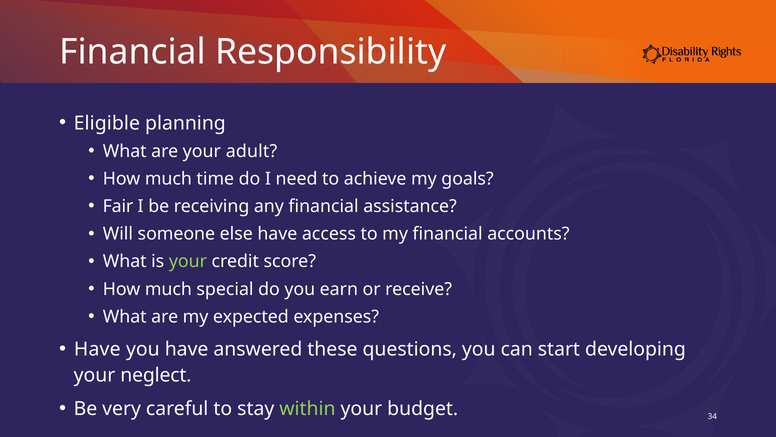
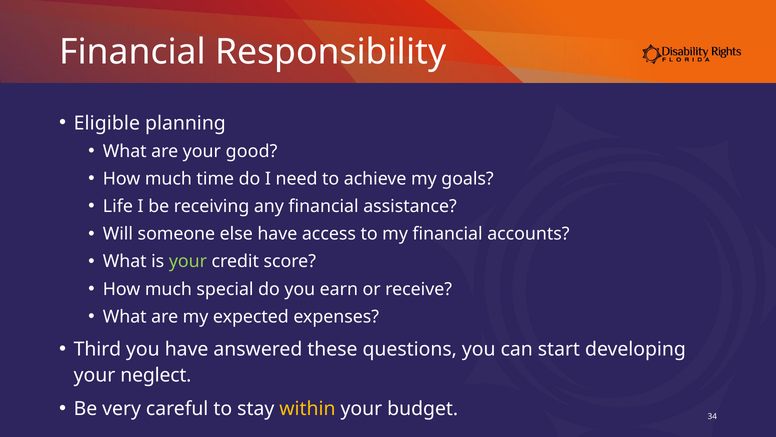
adult: adult -> good (252, 151)
Fair: Fair -> Life (118, 206)
Have: Have -> Third (97, 349)
within colour: light green -> yellow (307, 408)
